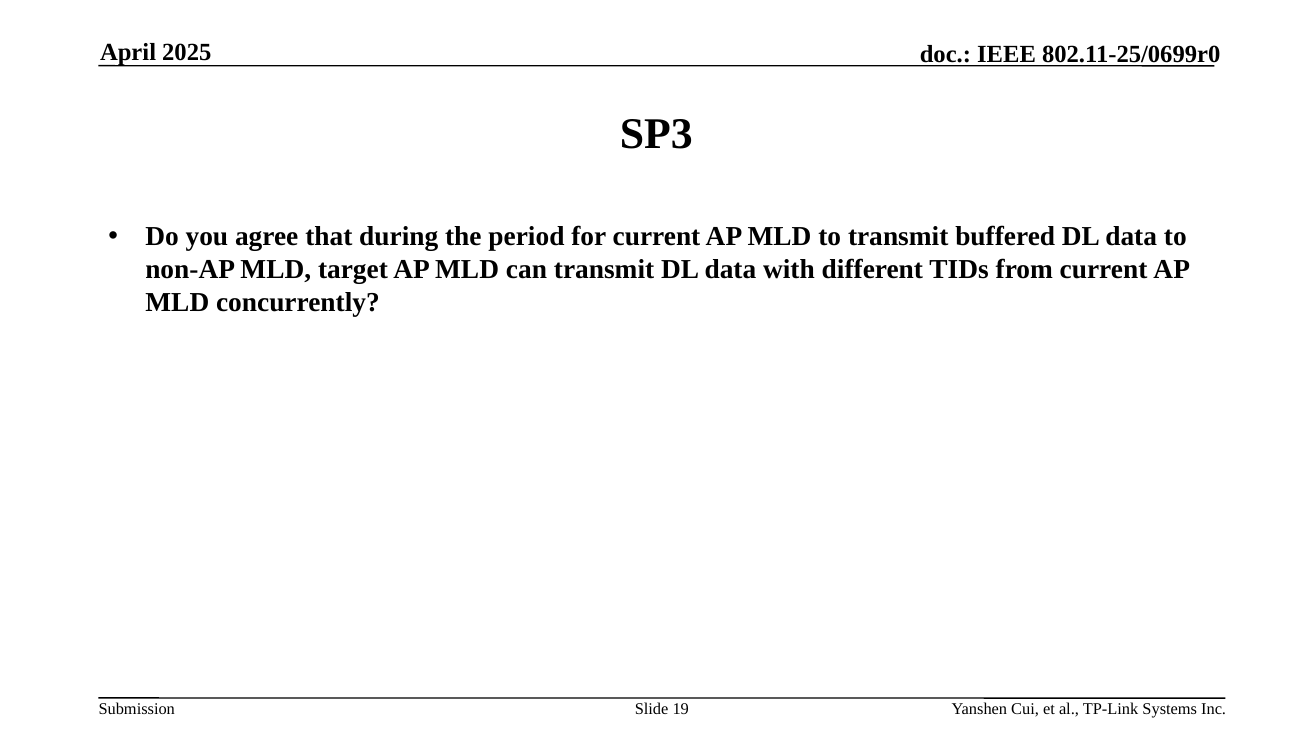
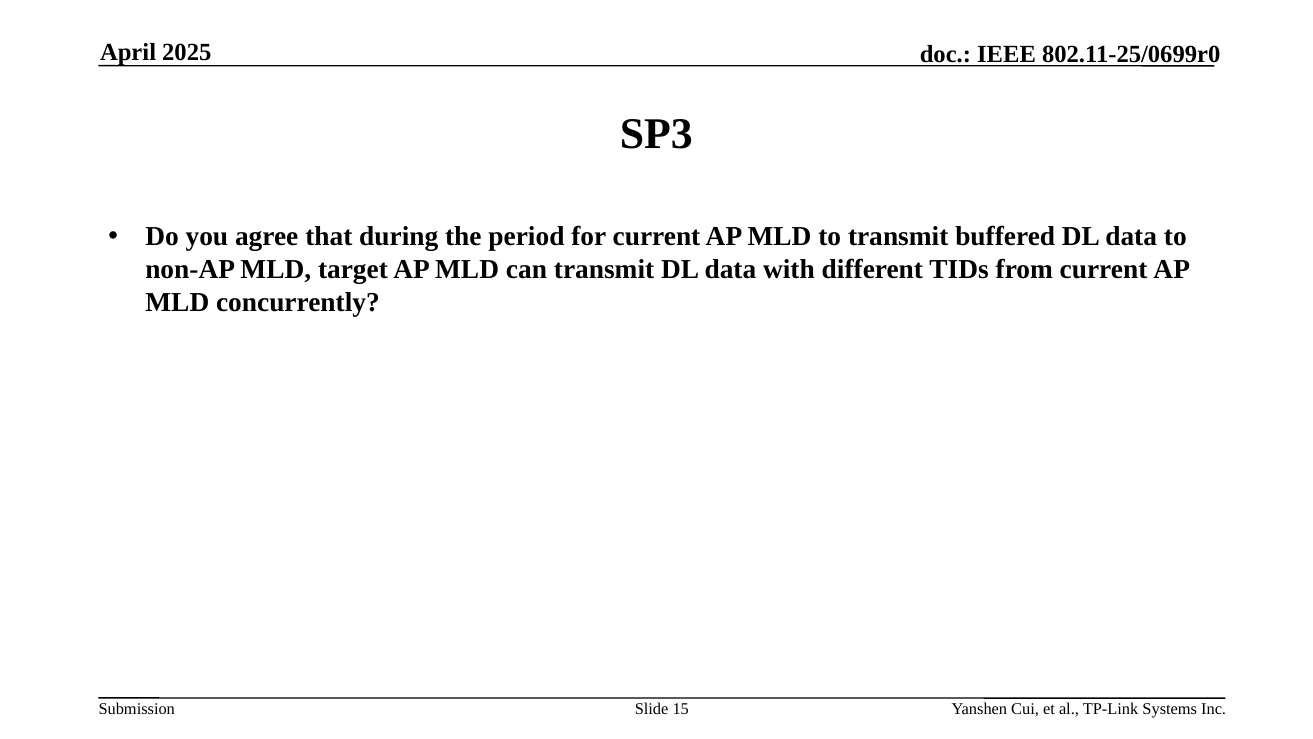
19: 19 -> 15 (681, 708)
